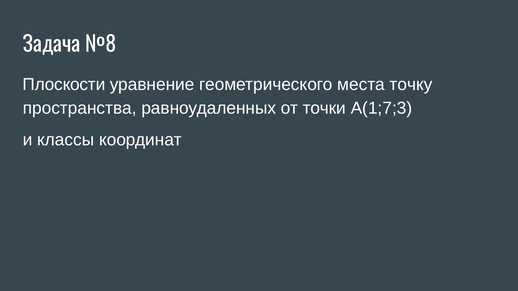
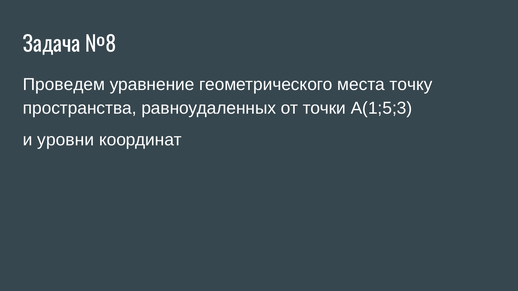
Плоскости: Плоскости -> Проведем (64, 84)
А(1;7;3: А(1;7;3 -> А(1;5;3 (381, 108)
классы: классы -> уровни (66, 140)
